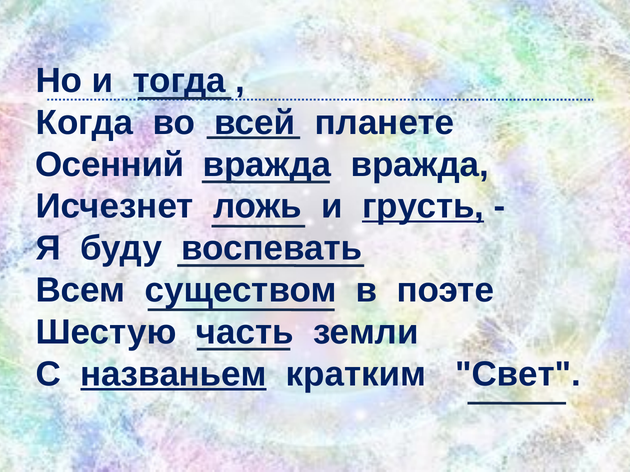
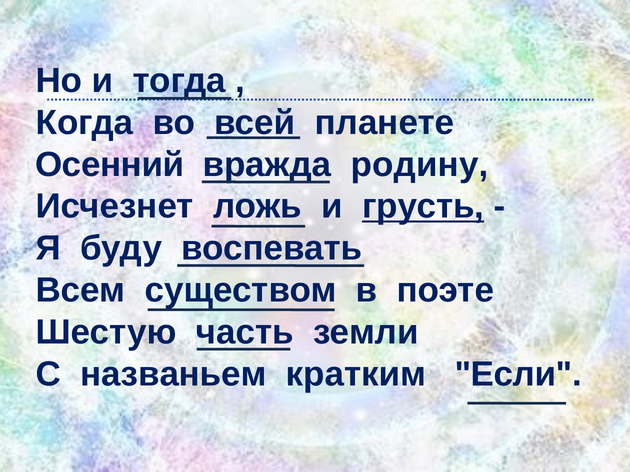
вражда: вражда -> родину (420, 165)
названьем underline: present -> none (173, 375)
Свет: Свет -> Если (518, 375)
